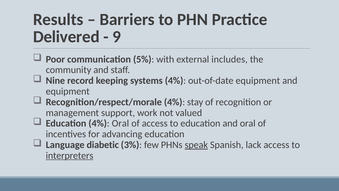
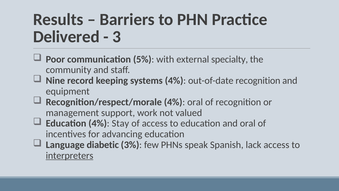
9: 9 -> 3 (117, 37)
includes: includes -> specialty (230, 59)
out-of-date equipment: equipment -> recognition (258, 81)
4% stay: stay -> oral (195, 102)
4% Oral: Oral -> Stay (120, 123)
speak underline: present -> none (196, 145)
